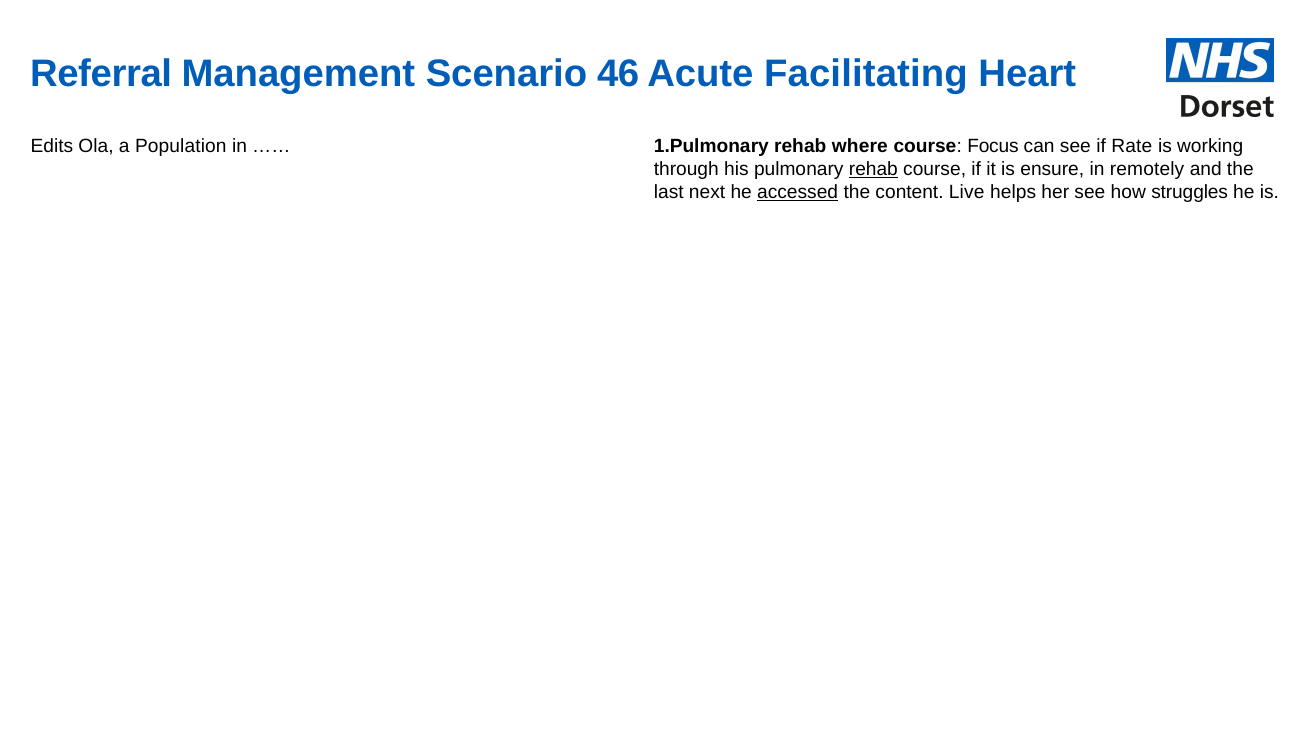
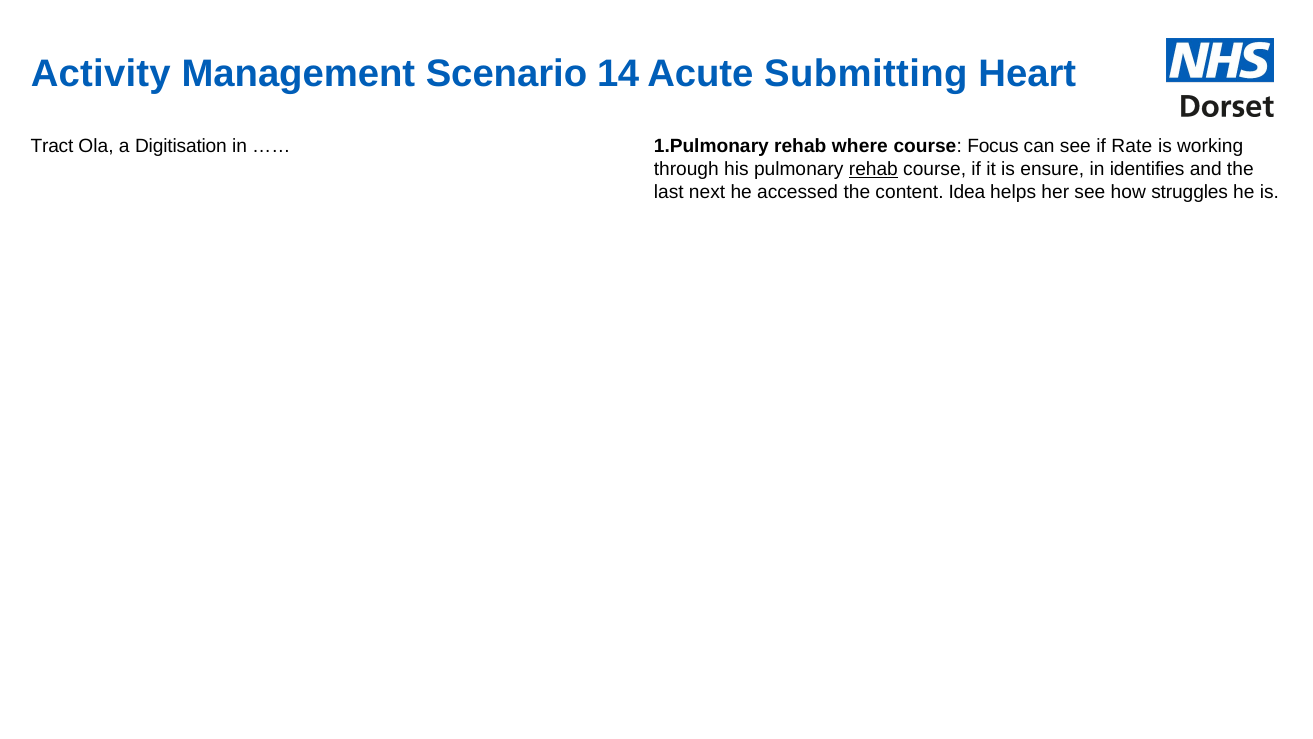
Referral: Referral -> Activity (101, 74)
46: 46 -> 14 (618, 74)
Facilitating: Facilitating -> Submitting (866, 74)
Edits: Edits -> Tract (52, 146)
Population: Population -> Digitisation (181, 146)
remotely: remotely -> identifies (1147, 169)
accessed underline: present -> none (798, 192)
Live: Live -> Idea (967, 192)
